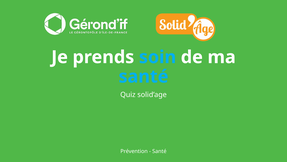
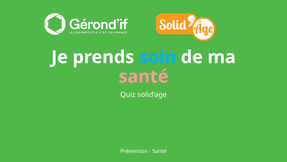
santé colour: light blue -> pink (143, 76)
